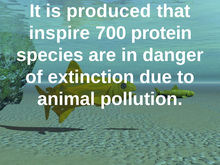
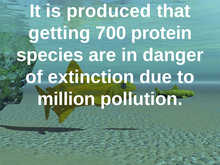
inspire: inspire -> getting (59, 33)
animal: animal -> million (66, 99)
